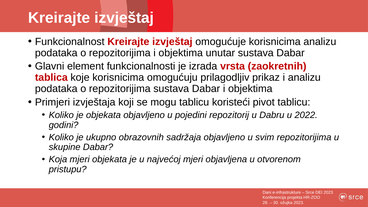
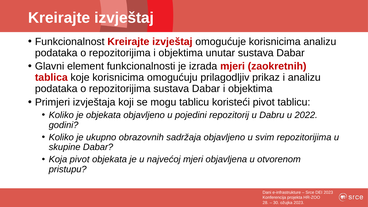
izrada vrsta: vrsta -> mjeri (233, 66)
Koja mjeri: mjeri -> pivot (80, 159)
